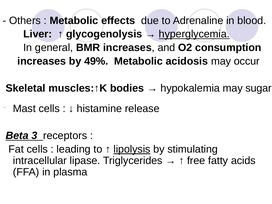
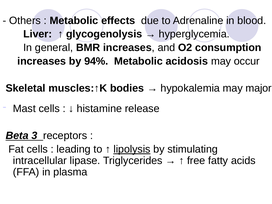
hyperglycemia underline: present -> none (194, 34)
49%: 49% -> 94% (96, 61)
sugar: sugar -> major (259, 88)
